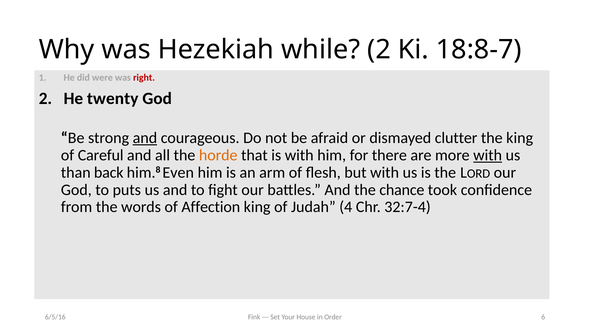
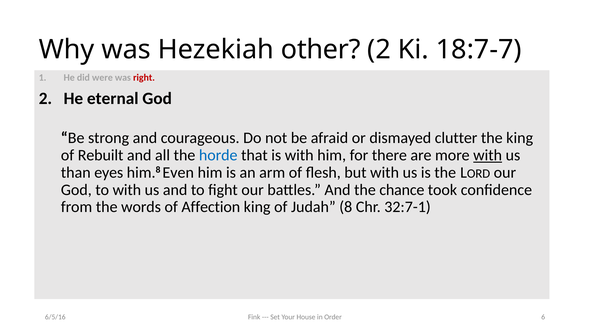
while: while -> other (321, 50)
18:8-7: 18:8-7 -> 18:7-7 (479, 50)
twenty: twenty -> eternal (113, 98)
and underline: present -> none (145, 138)
Careful: Careful -> Rebuilt (101, 155)
horde colour: orange -> blue (218, 155)
back: back -> eyes (109, 172)
to puts: puts -> with (127, 190)
4: 4 -> 8 (346, 207)
32:7-4: 32:7-4 -> 32:7-1 (408, 207)
